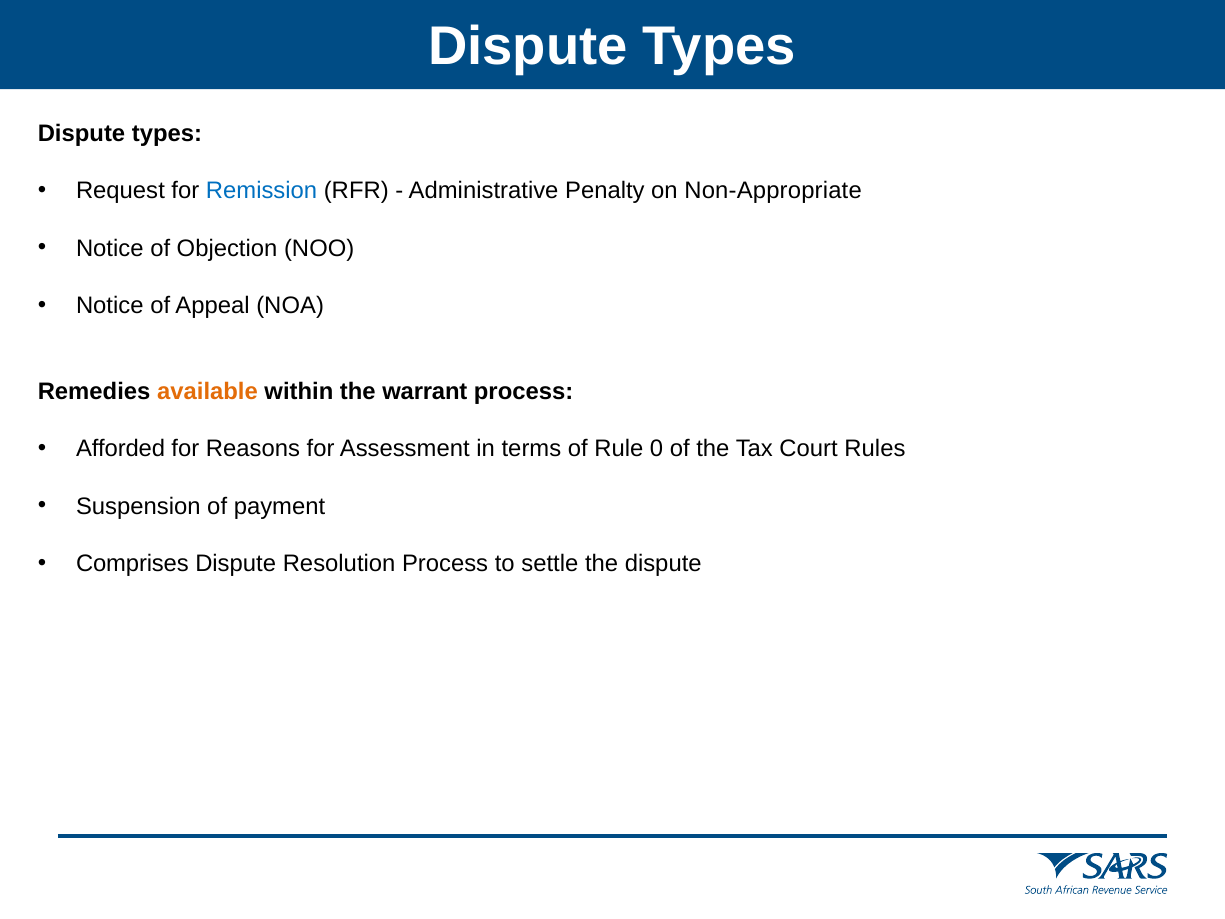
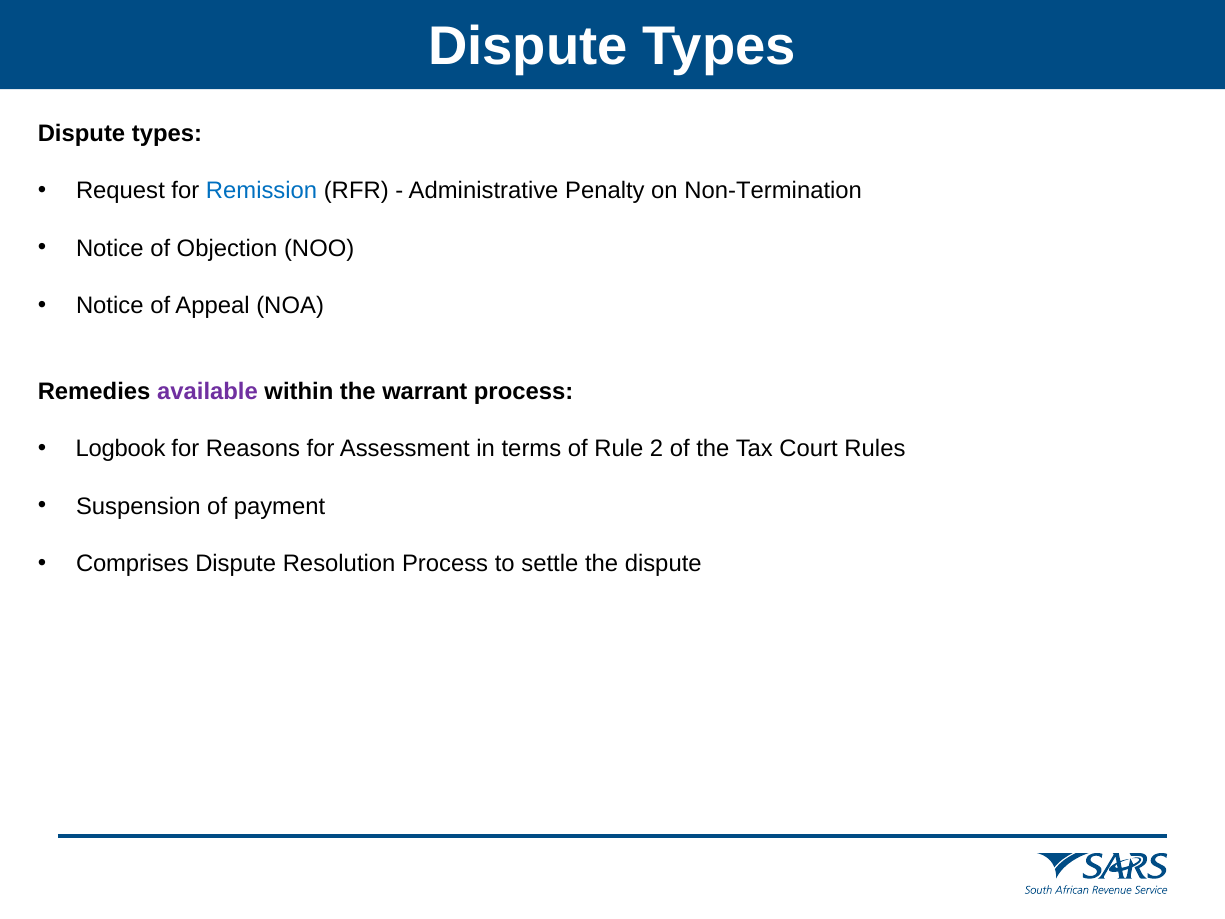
Non-Appropriate: Non-Appropriate -> Non-Termination (773, 191)
available colour: orange -> purple (207, 391)
Afforded: Afforded -> Logbook (121, 449)
0: 0 -> 2 (657, 449)
